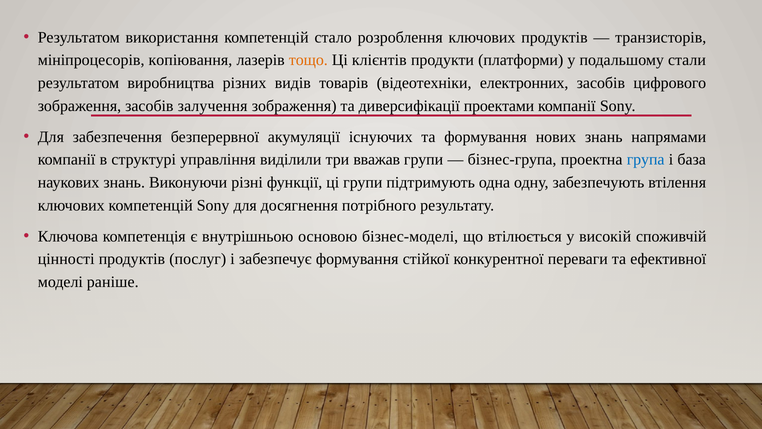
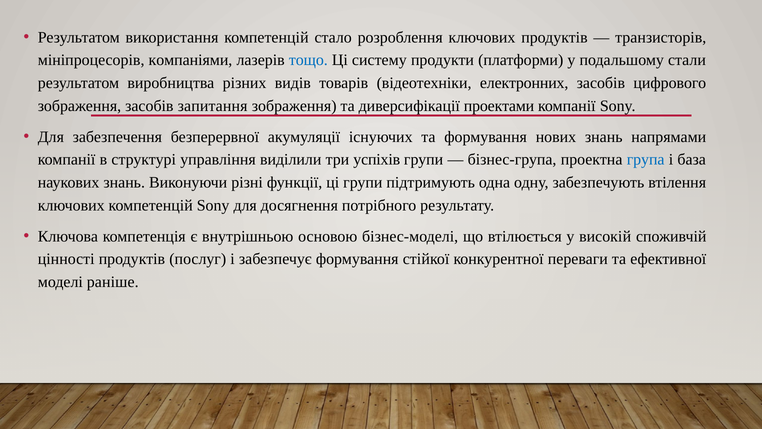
копіювання: копіювання -> компаніями (190, 60)
тощо colour: orange -> blue (308, 60)
клієнтів: клієнтів -> систему (379, 60)
залучення: залучення -> запитання (213, 106)
вважав: вважав -> успіхів (377, 160)
